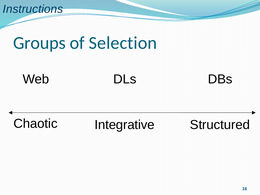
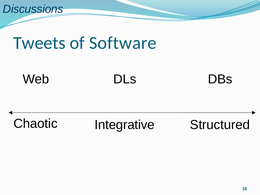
Instructions: Instructions -> Discussions (33, 9)
Groups: Groups -> Tweets (39, 43)
Selection: Selection -> Software (123, 43)
